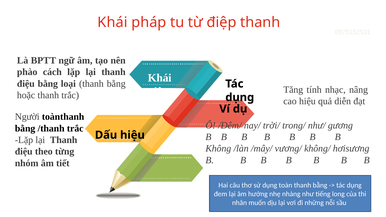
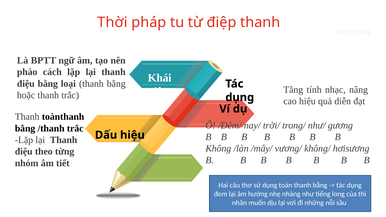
Khái: Khái -> Thời (112, 22)
Người: Người -> Thanh (27, 117)
